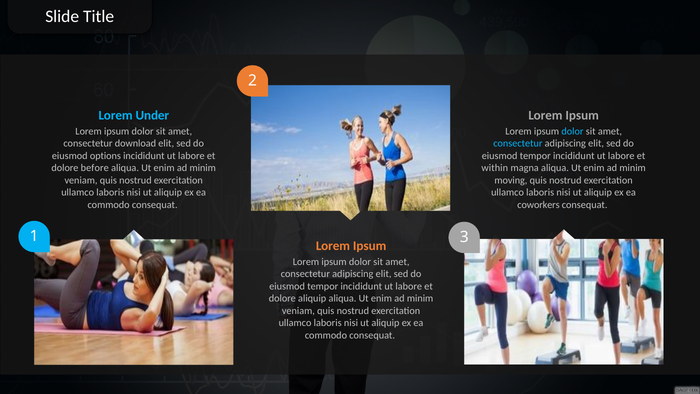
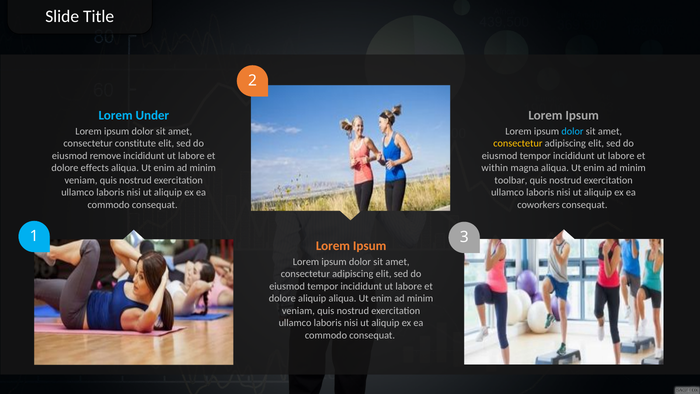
download: download -> constitute (135, 143)
consectetur colour: light blue -> yellow (518, 143)
options: options -> remove (105, 156)
before: before -> effects (95, 168)
moving: moving -> toolbar (511, 180)
